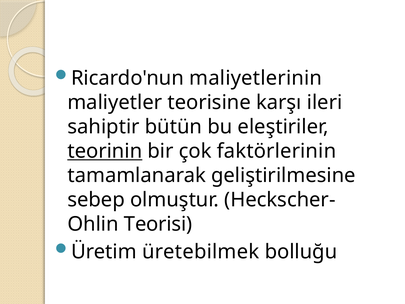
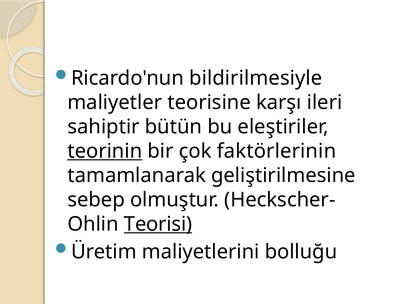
maliyetlerinin: maliyetlerinin -> bildirilmesiyle (256, 78)
Teorisi underline: none -> present (158, 224)
üretebilmek: üretebilmek -> maliyetlerini (201, 252)
